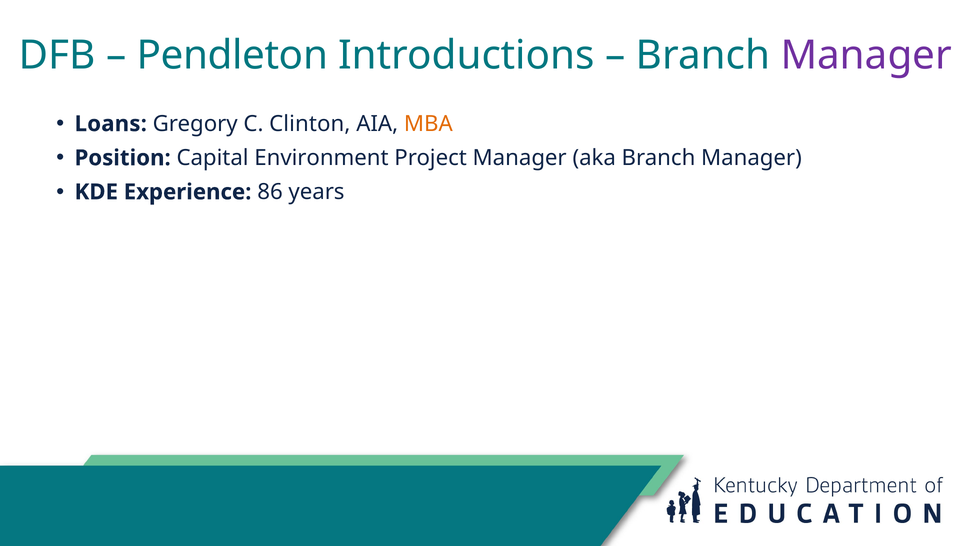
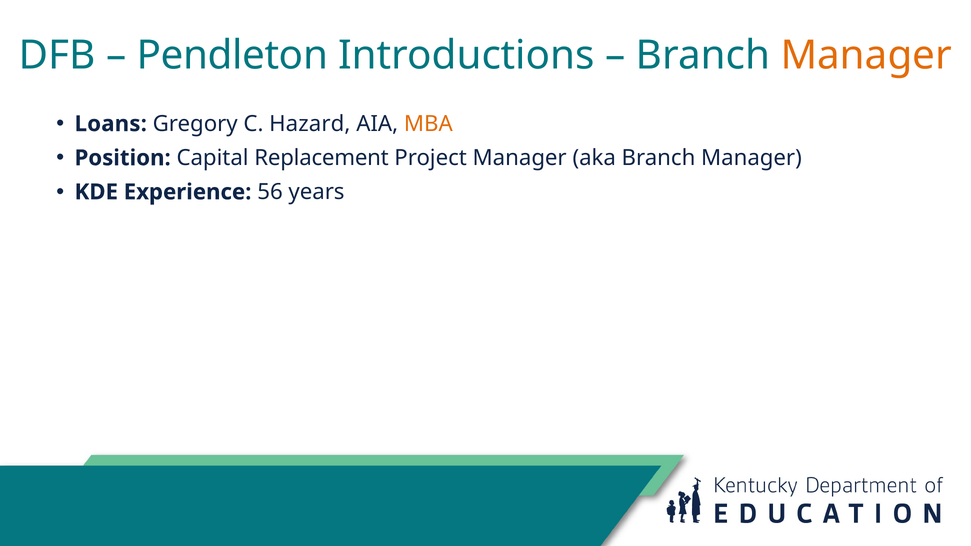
Manager colour: purple -> orange (866, 55)
Clinton: Clinton -> Hazard (310, 124)
Environment: Environment -> Replacement (322, 158)
86: 86 -> 56 (270, 192)
